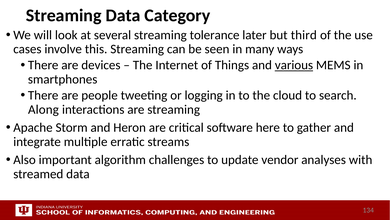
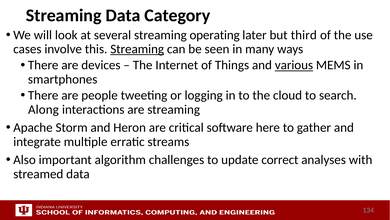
tolerance: tolerance -> operating (215, 35)
Streaming underline: none -> present (137, 49)
vendor: vendor -> correct (280, 159)
